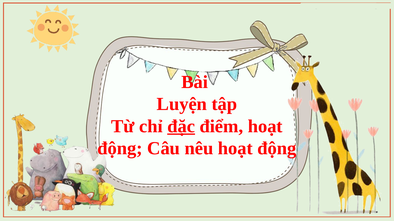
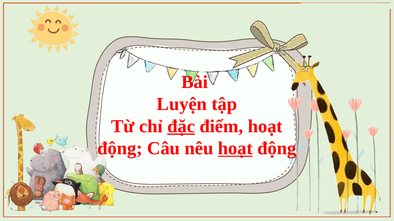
hoạt underline: none -> present (235, 149)
